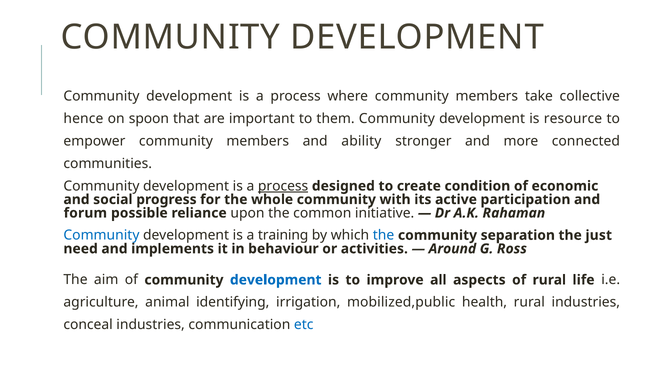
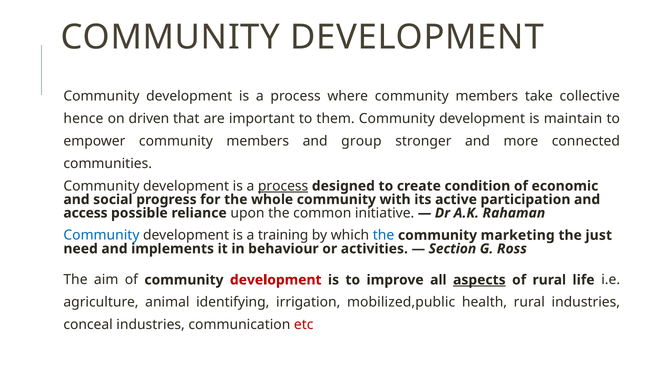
spoon: spoon -> driven (149, 119)
resource: resource -> maintain (573, 119)
ability: ability -> group (361, 141)
forum: forum -> access (85, 213)
separation: separation -> marketing (518, 235)
Around: Around -> Section (452, 248)
development colour: blue -> red (276, 280)
aspects underline: none -> present (479, 280)
etc colour: blue -> red (304, 325)
